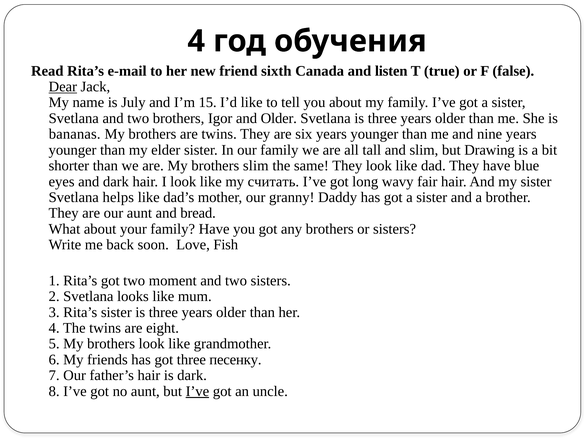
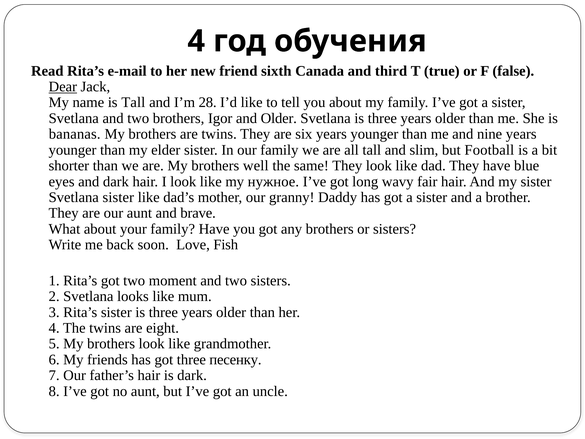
listen: listen -> third (391, 71)
is July: July -> Tall (133, 102)
15: 15 -> 28 (208, 102)
Drawing: Drawing -> Football (489, 150)
brothers slim: slim -> well (256, 166)
считать: считать -> нужное (273, 181)
Svetlana helps: helps -> sister (118, 197)
bread: bread -> brave (198, 213)
I’ve underline: present -> none (197, 391)
